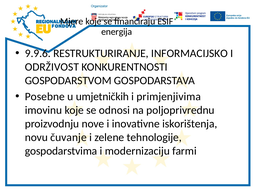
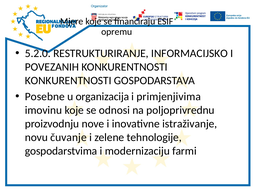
energija: energija -> opremu (117, 32)
9.9.6: 9.9.6 -> 5.2.0 (38, 54)
ODRŽIVOST: ODRŽIVOST -> POVEZANIH (52, 67)
GOSPODARSTVOM: GOSPODARSTVOM -> KONKURENTNOSTI (68, 81)
umjetničkih: umjetničkih -> organizacija (102, 97)
iskorištenja: iskorištenja -> istraživanje (190, 124)
